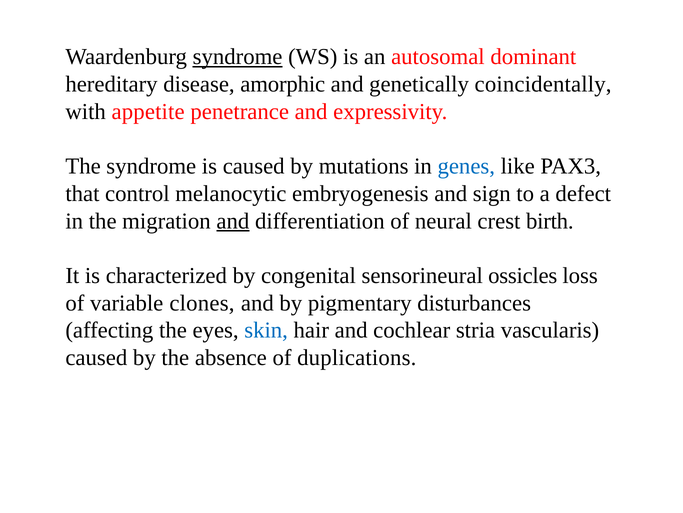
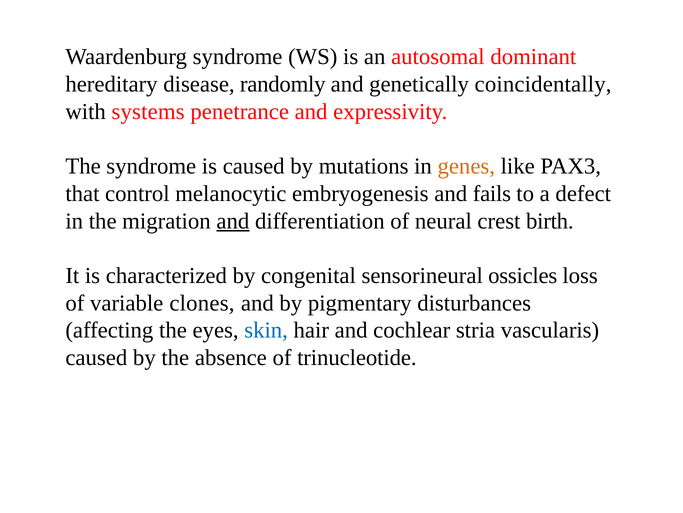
syndrome underline: present -> none (238, 57)
amorphic: amorphic -> randomly (283, 84)
appetite: appetite -> systems (148, 111)
genes colour: blue -> orange (466, 166)
sign: sign -> fails (492, 193)
duplications: duplications -> trinucleotide (357, 357)
